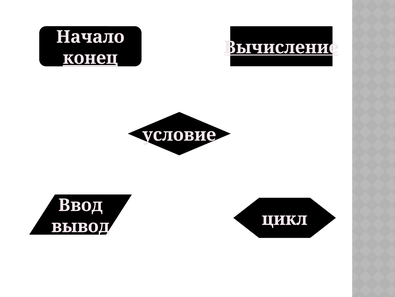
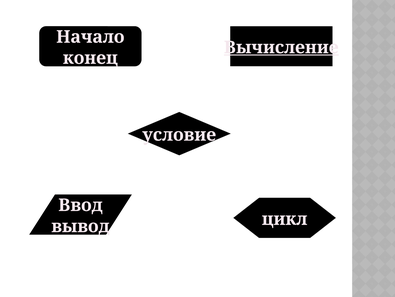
конец underline: present -> none (90, 58)
